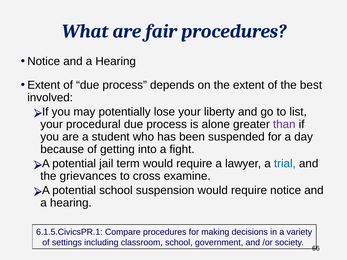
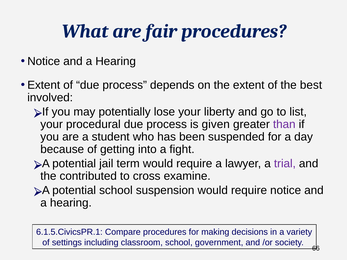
alone: alone -> given (216, 124)
trial colour: blue -> purple (285, 164)
grievances: grievances -> contributed (88, 176)
